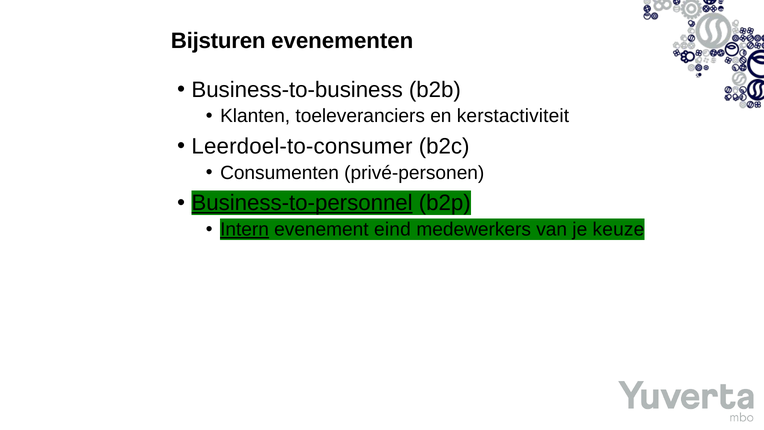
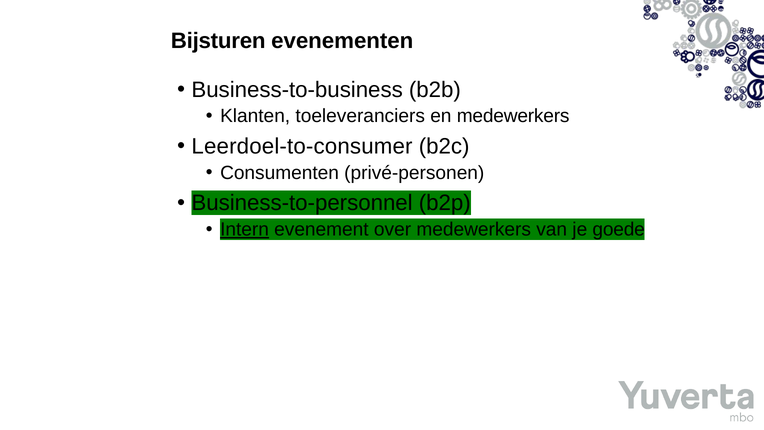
en kerstactiviteit: kerstactiviteit -> medewerkers (513, 116)
Business-to-personnel underline: present -> none (302, 203)
eind: eind -> over (393, 229)
keuze: keuze -> goede (619, 229)
